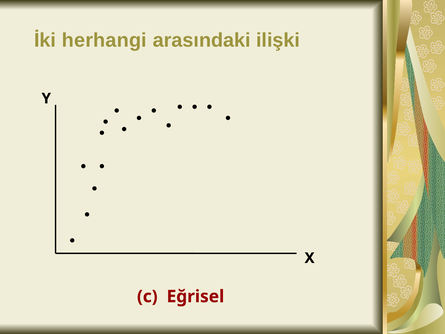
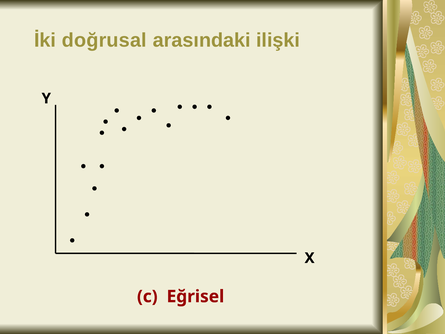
herhangi: herhangi -> doğrusal (104, 40)
